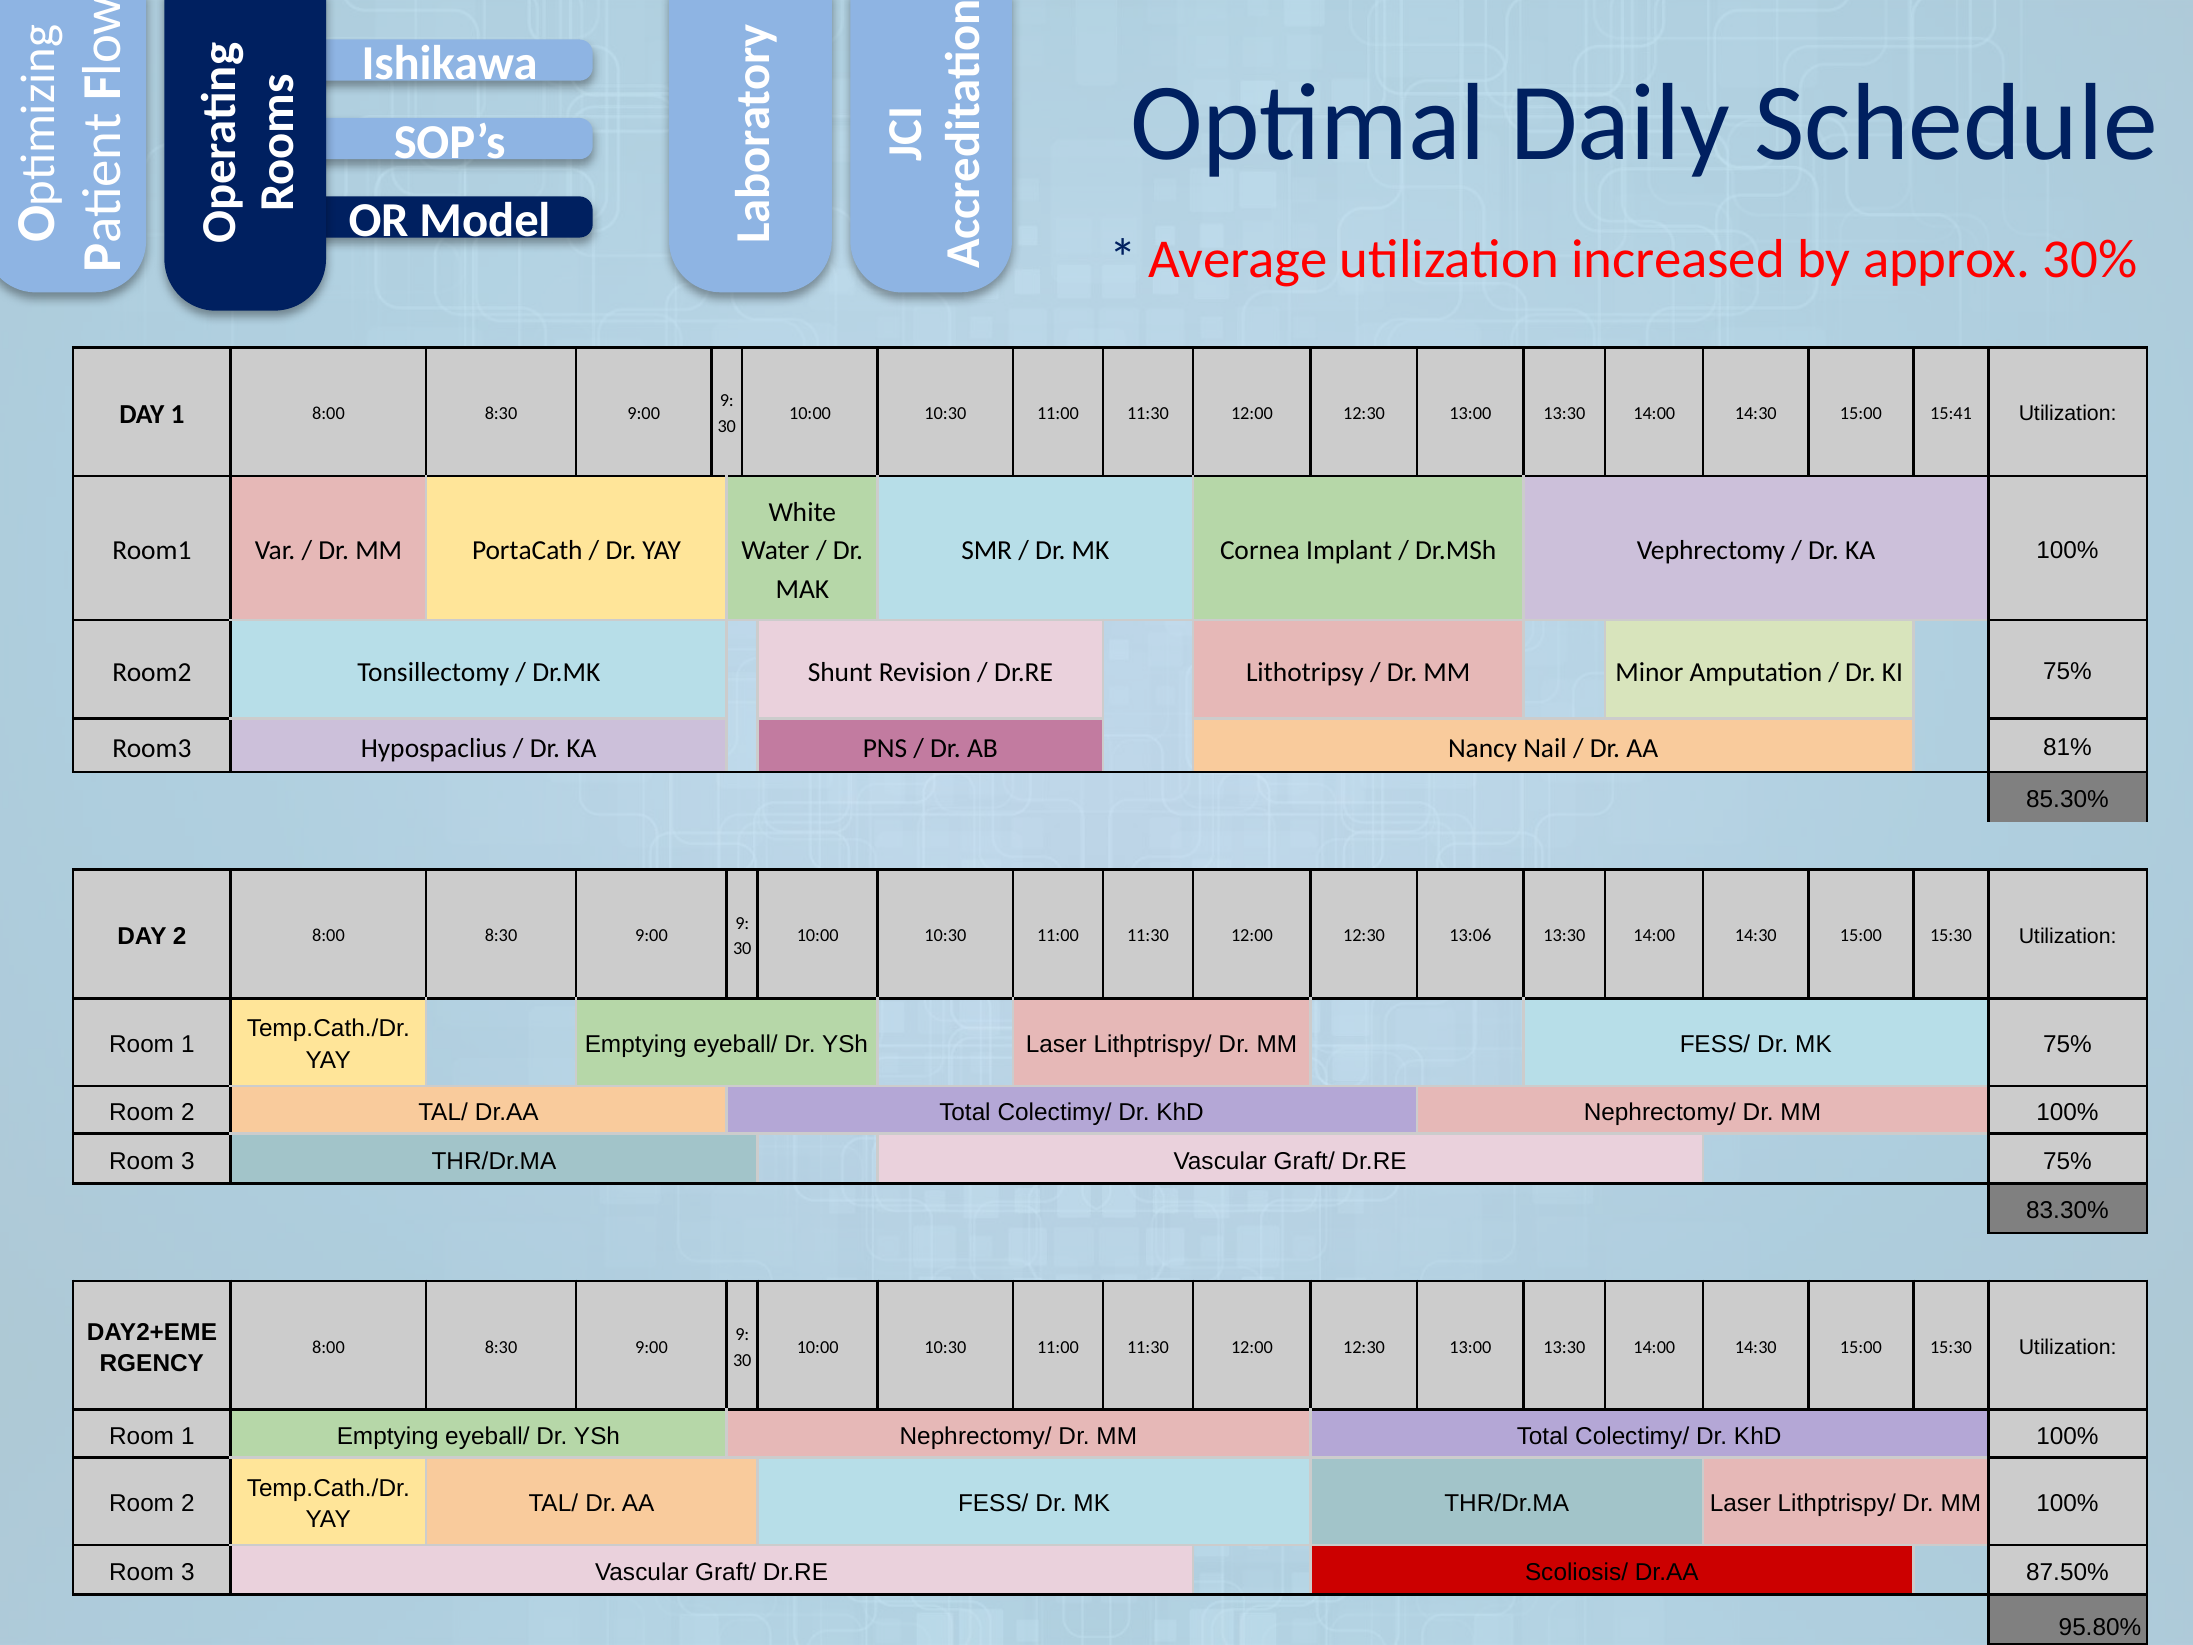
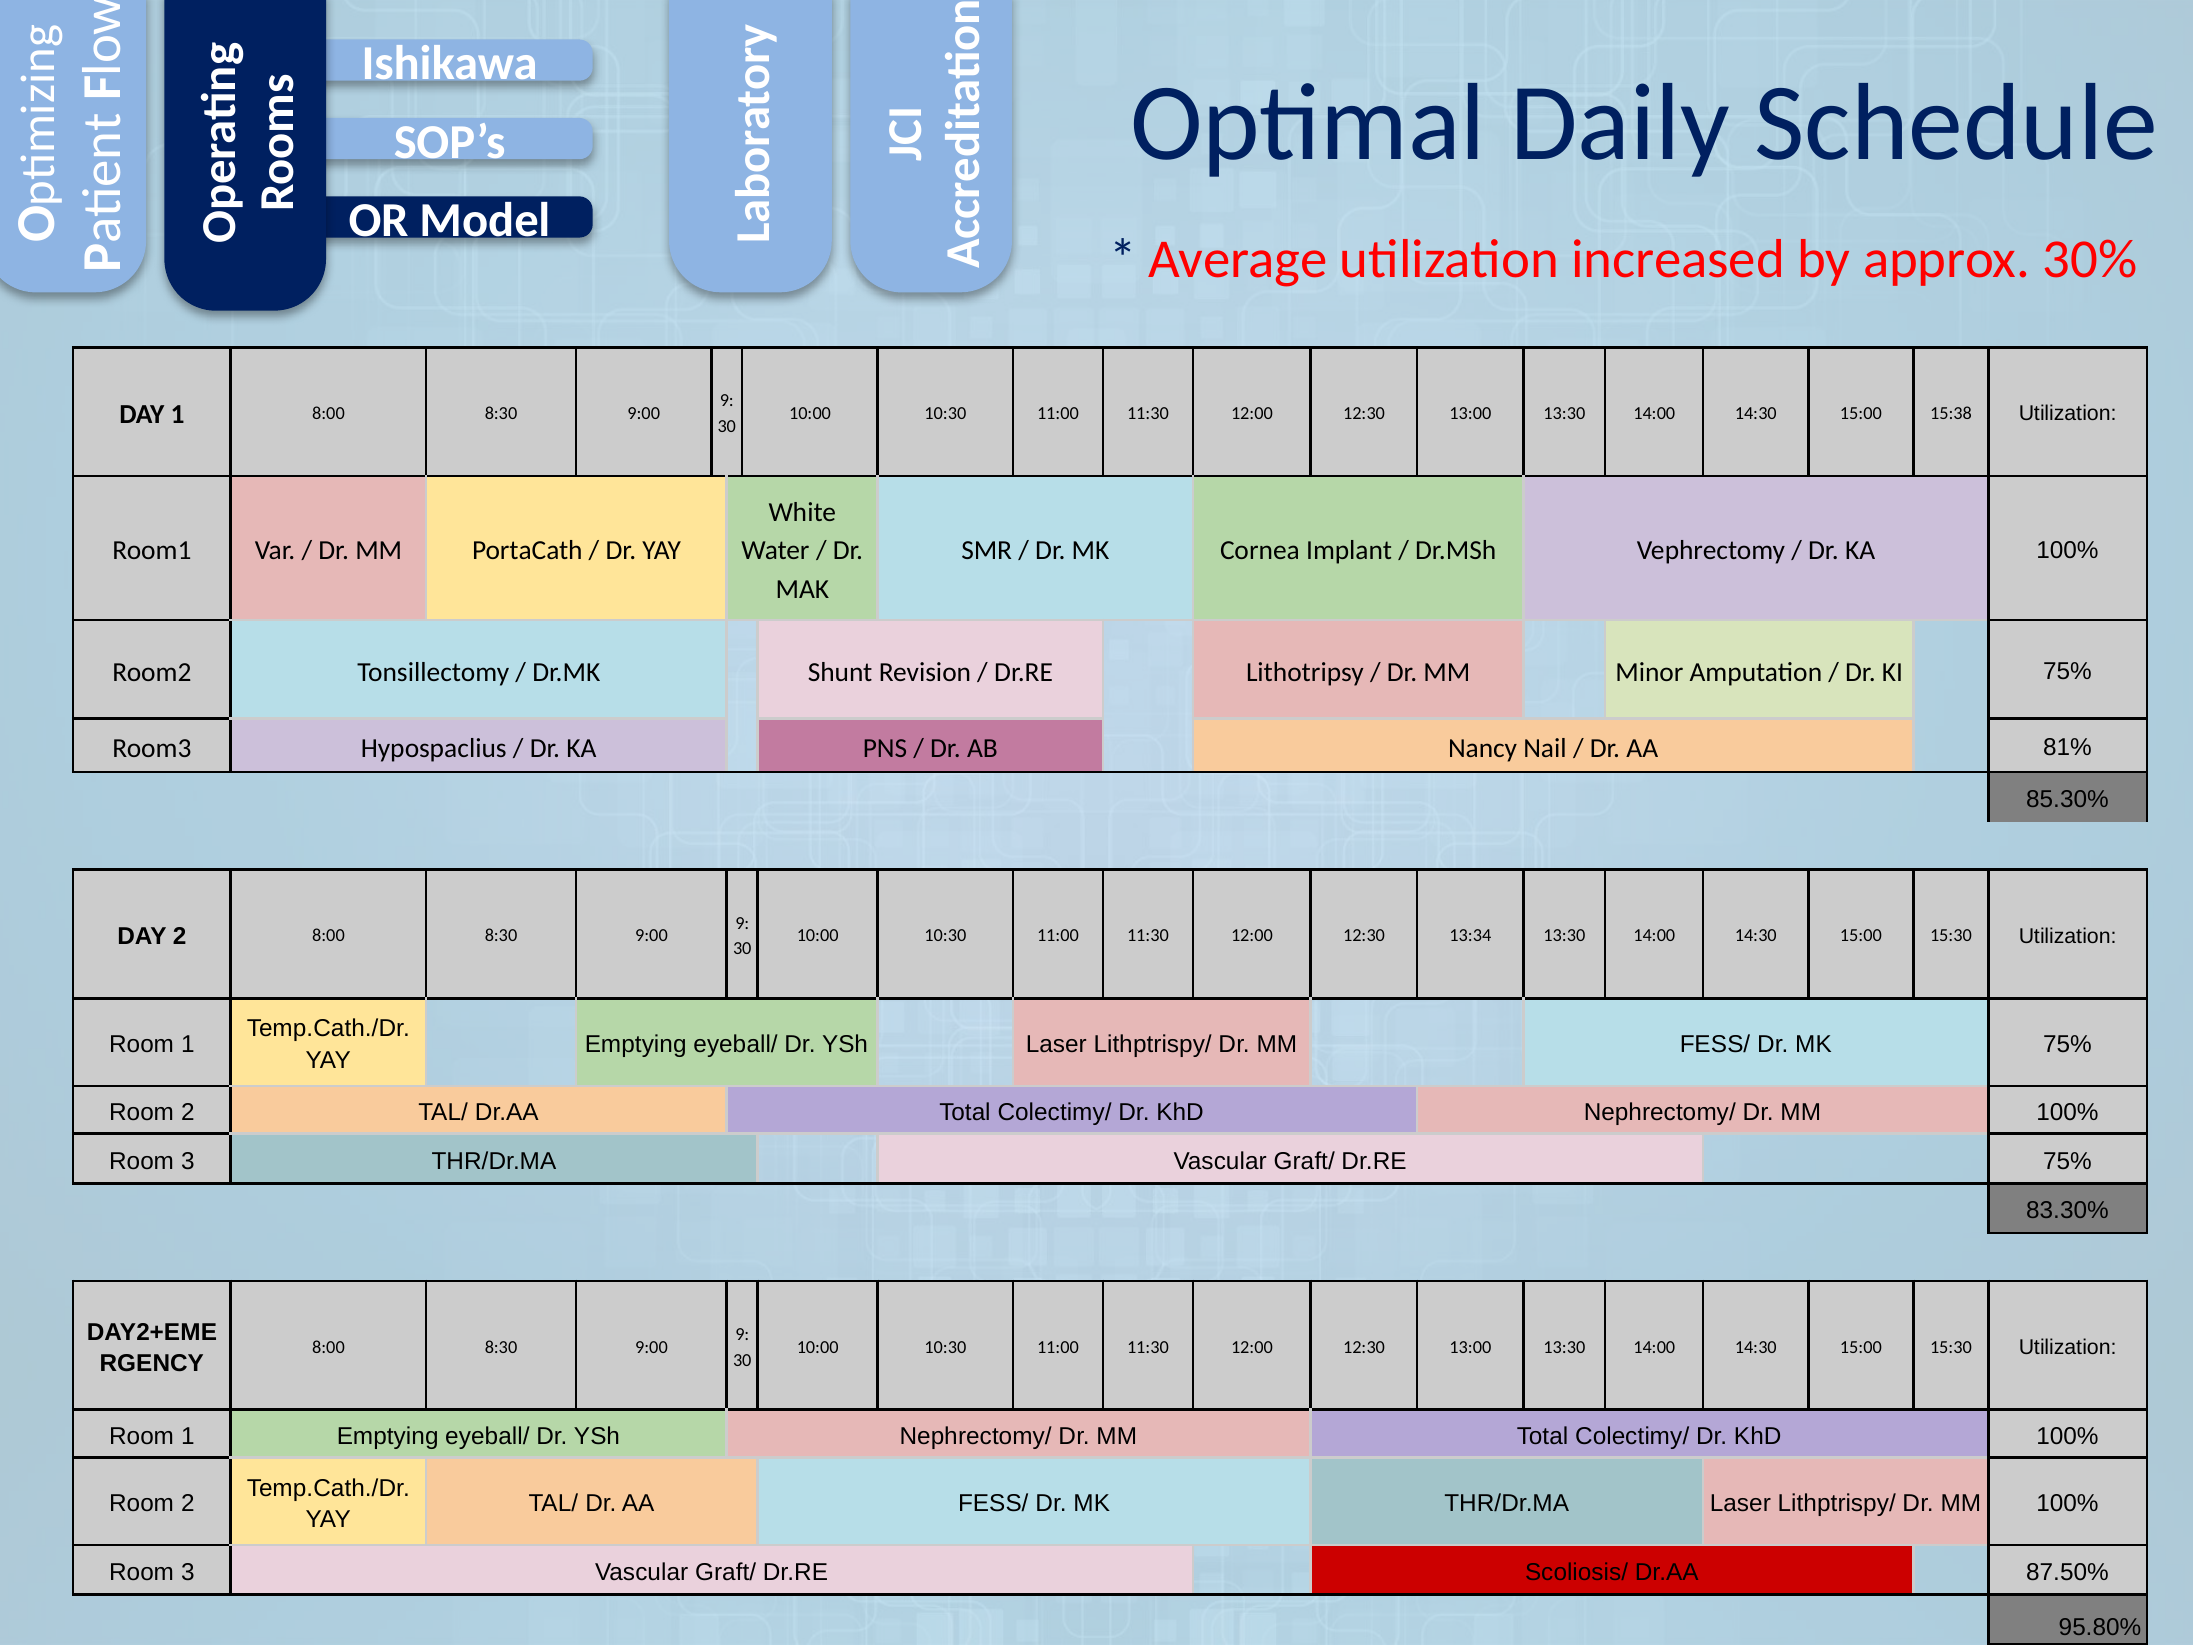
15:41: 15:41 -> 15:38 (1951, 414)
13:06: 13:06 -> 13:34 (1470, 936)
